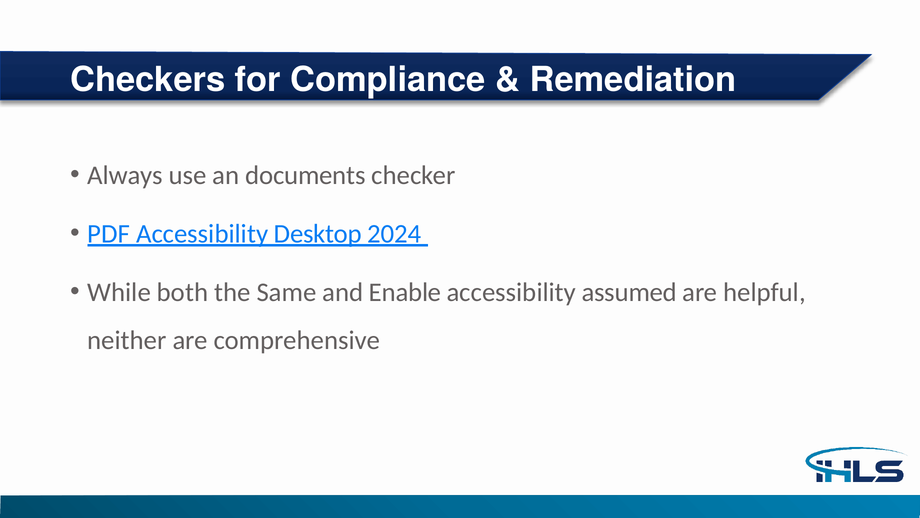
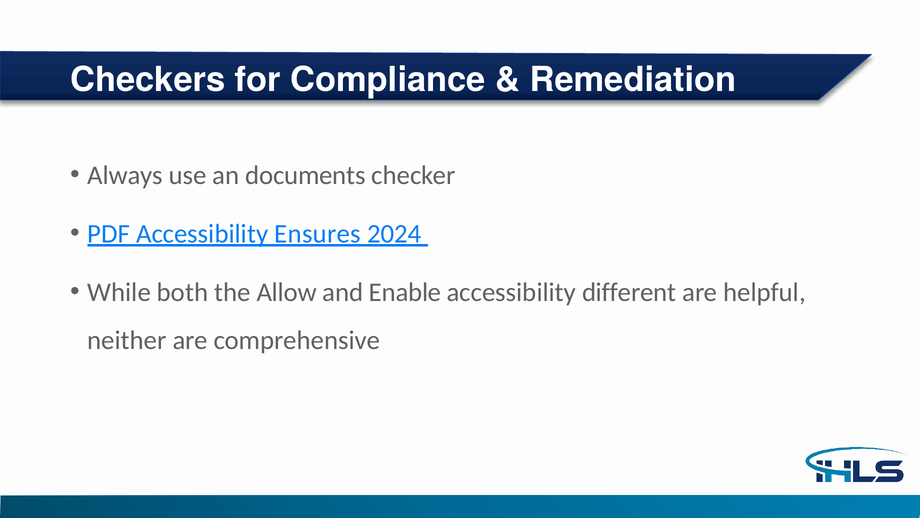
Desktop: Desktop -> Ensures (318, 233)
Same: Same -> Allow (287, 292)
assumed: assumed -> different (629, 292)
